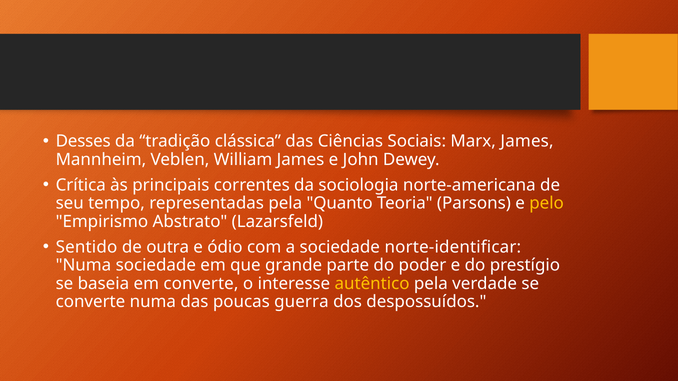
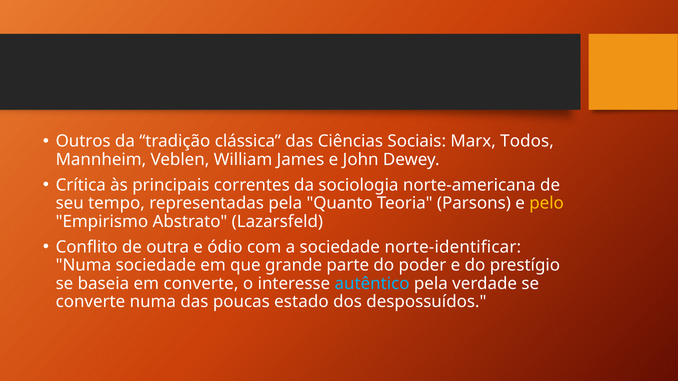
Desses: Desses -> Outros (83, 142)
Marx James: James -> Todos (527, 142)
Sentido: Sentido -> Conflito (87, 247)
autêntico colour: yellow -> light blue (372, 284)
guerra: guerra -> estado (301, 302)
